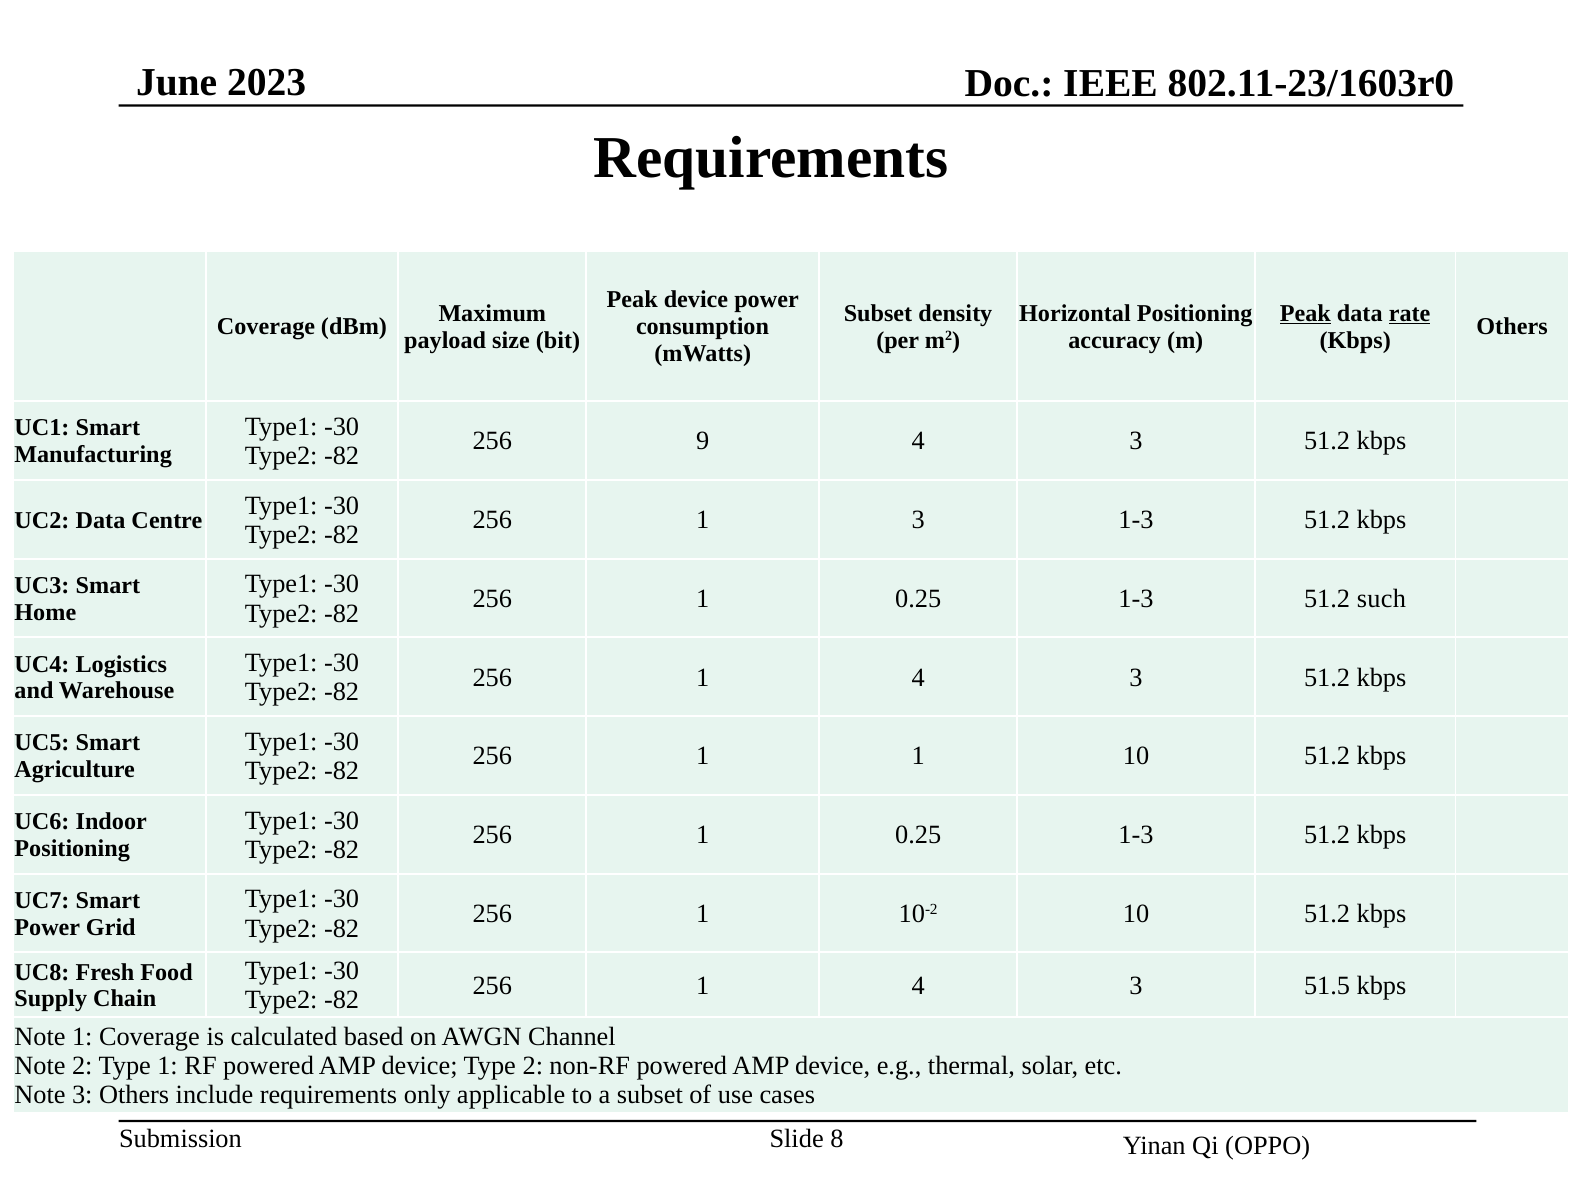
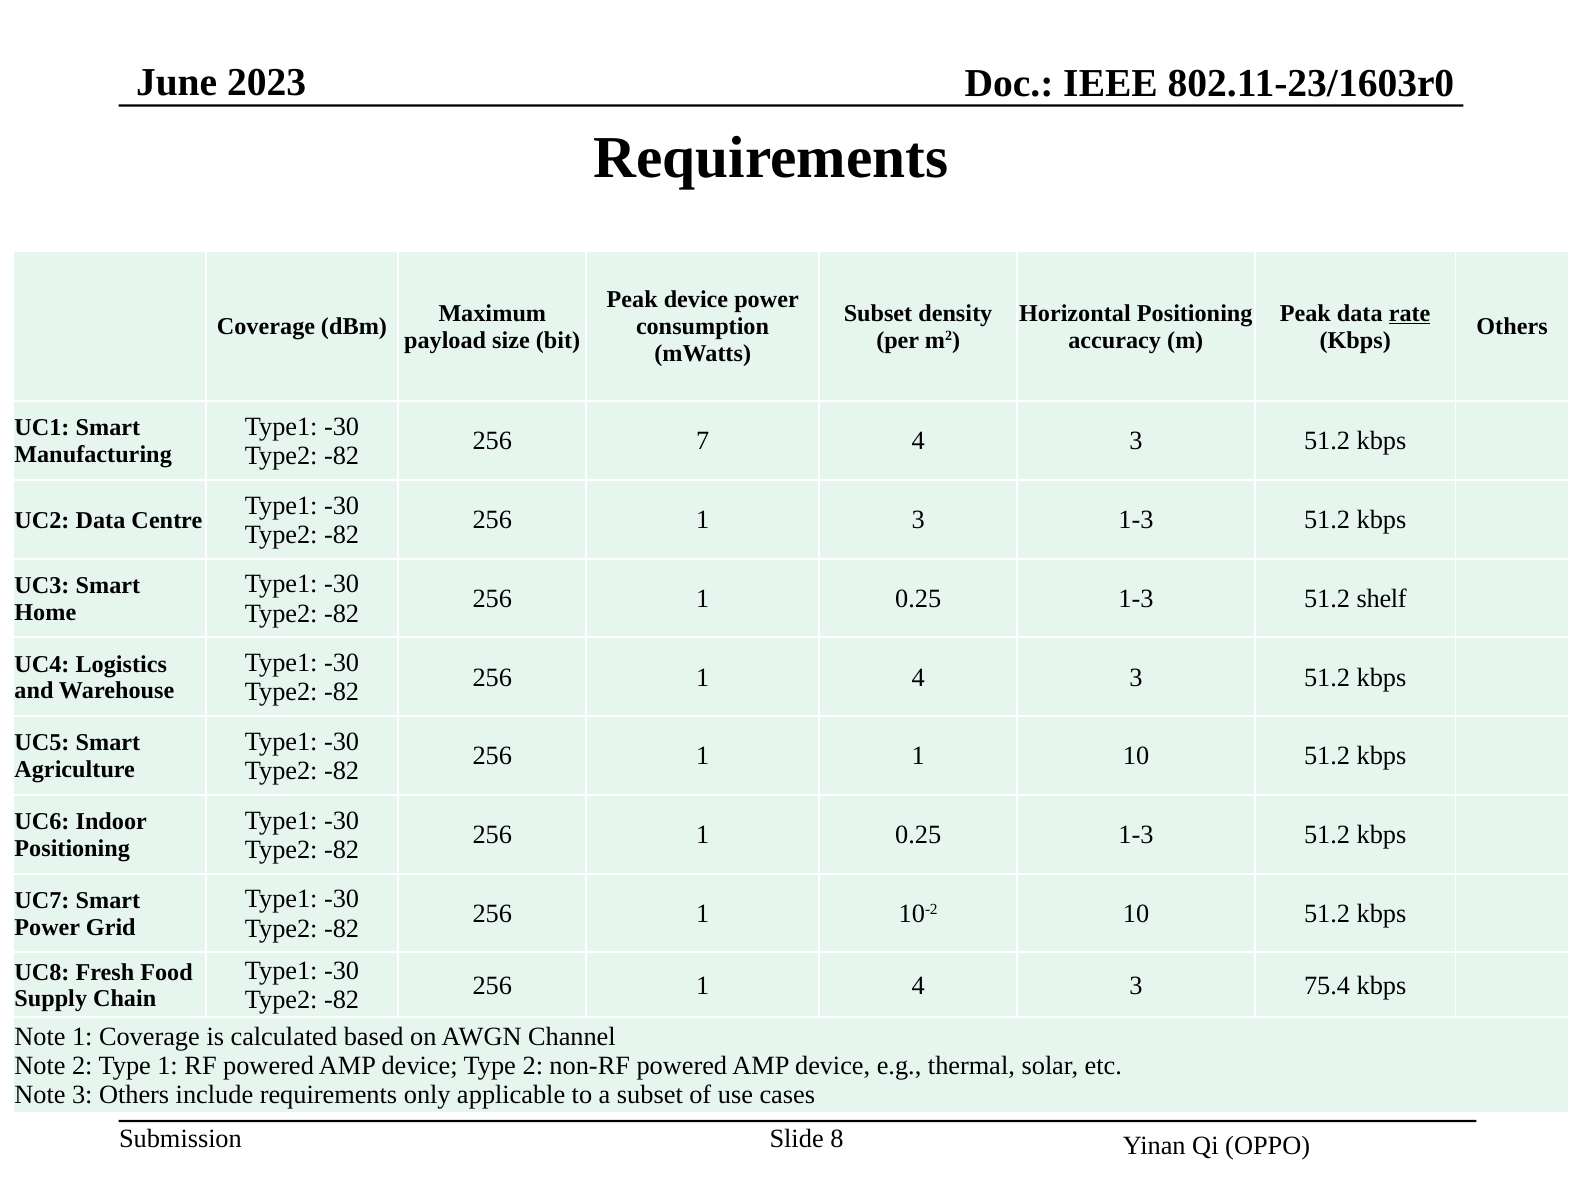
Peak underline: present -> none (1305, 313)
9: 9 -> 7 (703, 441)
such: such -> shelf (1382, 599)
51.5: 51.5 -> 75.4 (1327, 985)
